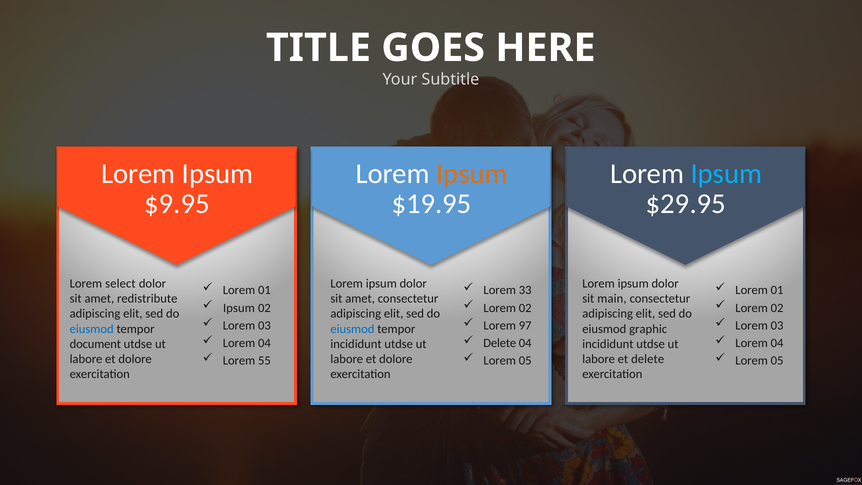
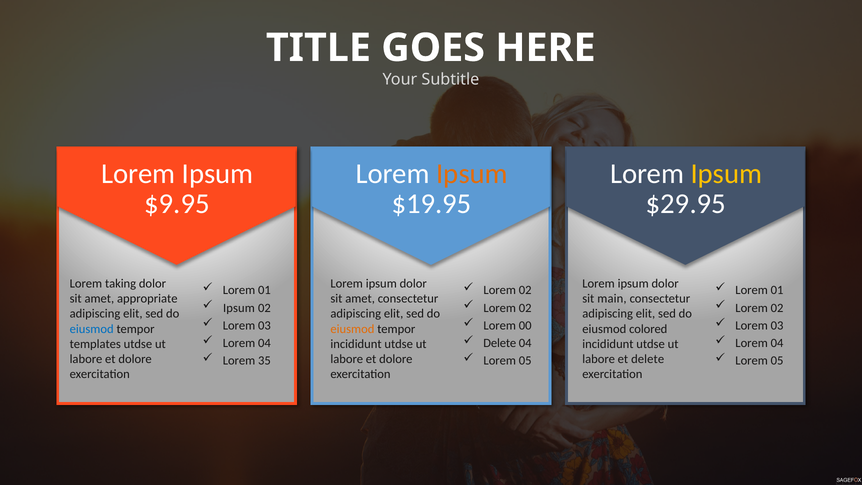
Ipsum colour: light blue -> yellow (726, 173)
select: select -> taking (121, 284)
33: 33 -> 02 (525, 290)
redistribute: redistribute -> appropriate (147, 299)
97: 97 -> 00 (525, 325)
eiusmod colour: blue -> orange (352, 329)
graphic: graphic -> colored (648, 329)
document: document -> templates (95, 344)
55: 55 -> 35 (264, 361)
